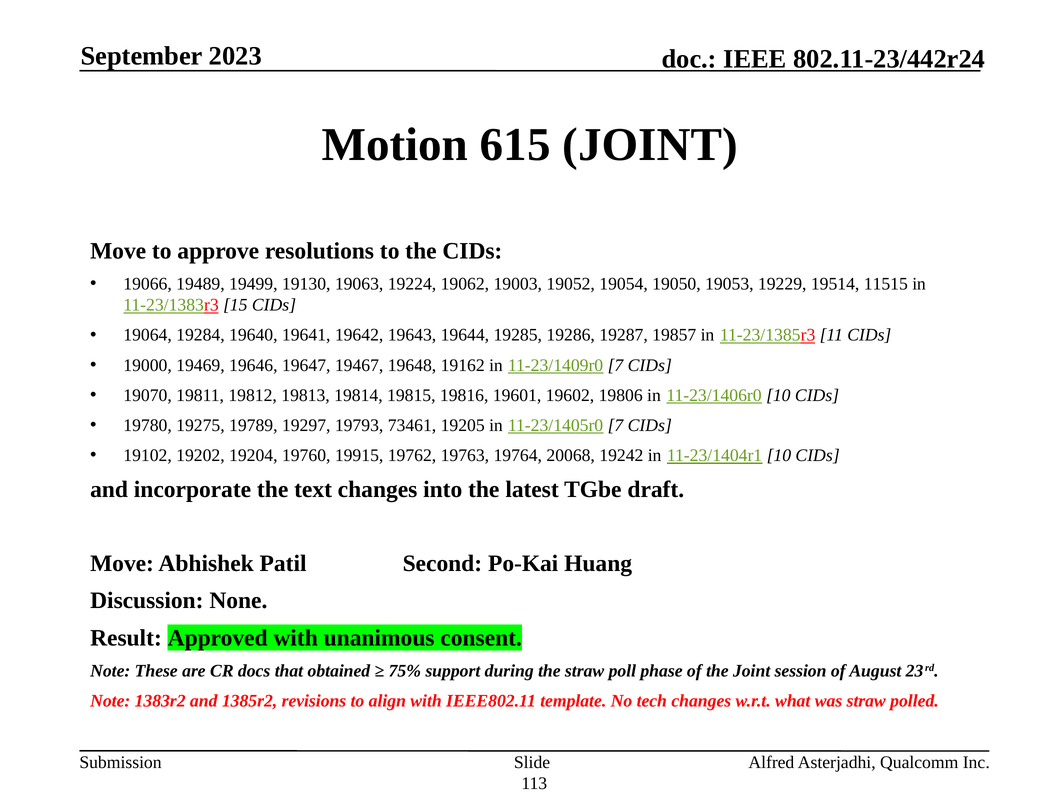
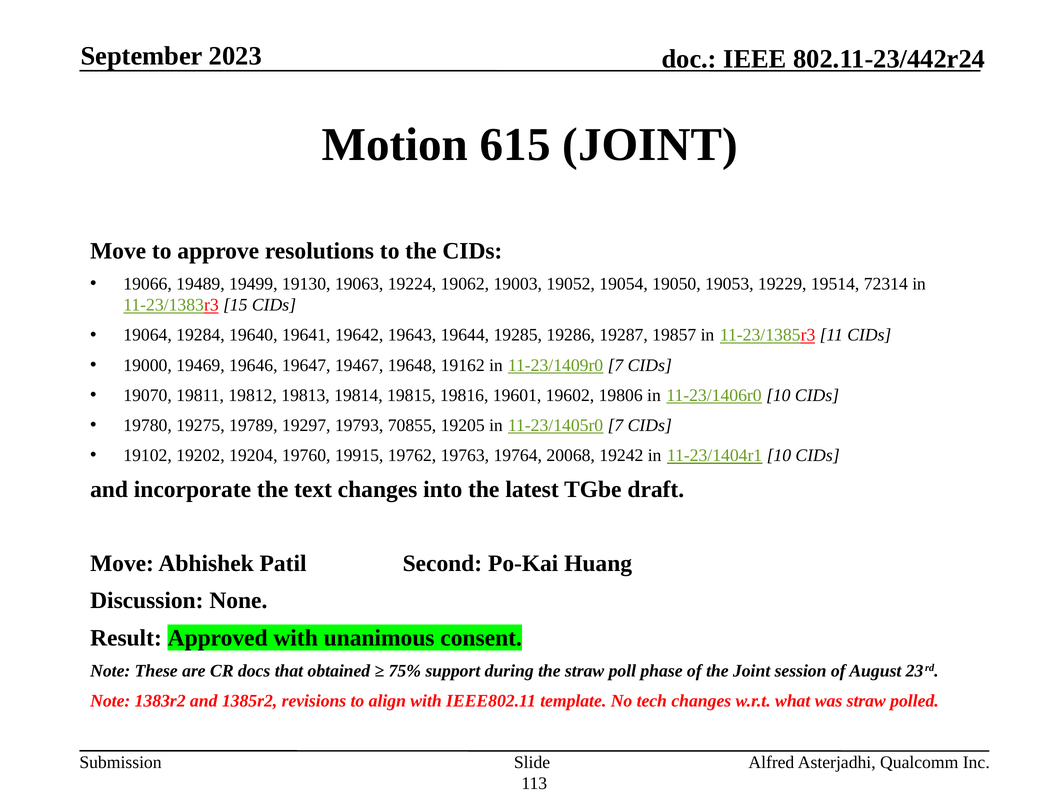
11515: 11515 -> 72314 (886, 284)
73461: 73461 -> 70855 (412, 425)
